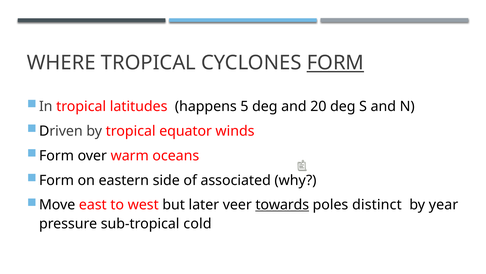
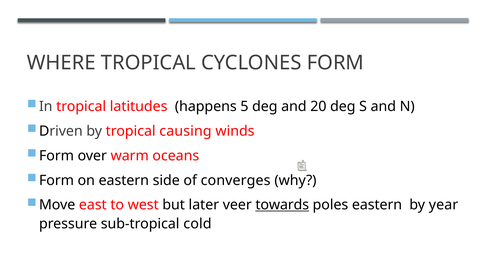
FORM underline: present -> none (335, 63)
equator: equator -> causing (185, 131)
associated: associated -> converges (236, 180)
poles distinct: distinct -> eastern (377, 204)
